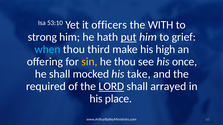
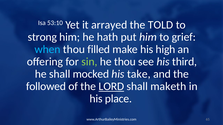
officers: officers -> arrayed (109, 25)
WITH: WITH -> TOLD (161, 25)
put underline: present -> none (129, 37)
third: third -> filled (99, 50)
sin colour: yellow -> light green (89, 62)
once: once -> third (185, 62)
required: required -> followed (46, 87)
arrayed: arrayed -> maketh (168, 87)
